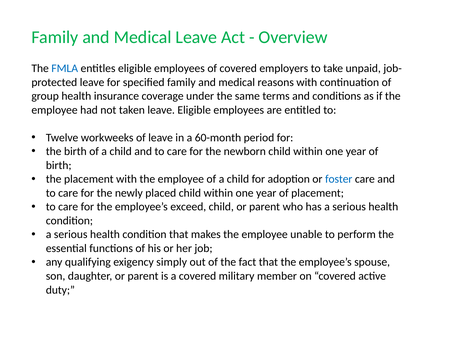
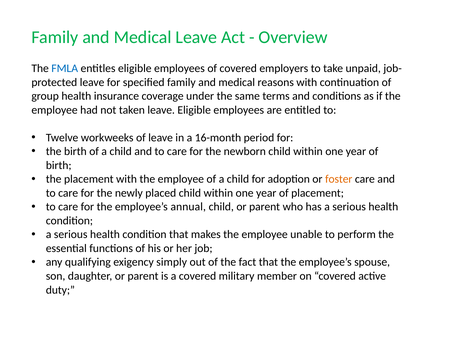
60-month: 60-month -> 16-month (218, 138)
foster colour: blue -> orange (339, 179)
exceed: exceed -> annual (188, 207)
